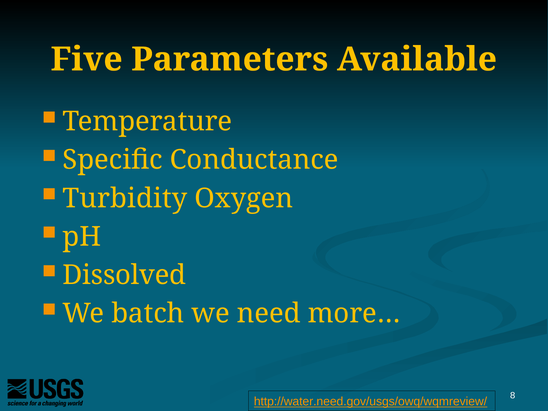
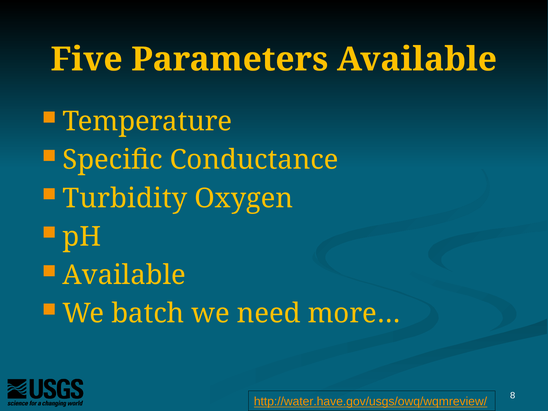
Dissolved: Dissolved -> Available (124, 275)
http://water.need.gov/usgs/owq/wqmreview/: http://water.need.gov/usgs/owq/wqmreview/ -> http://water.have.gov/usgs/owq/wqmreview/ (370, 402)
